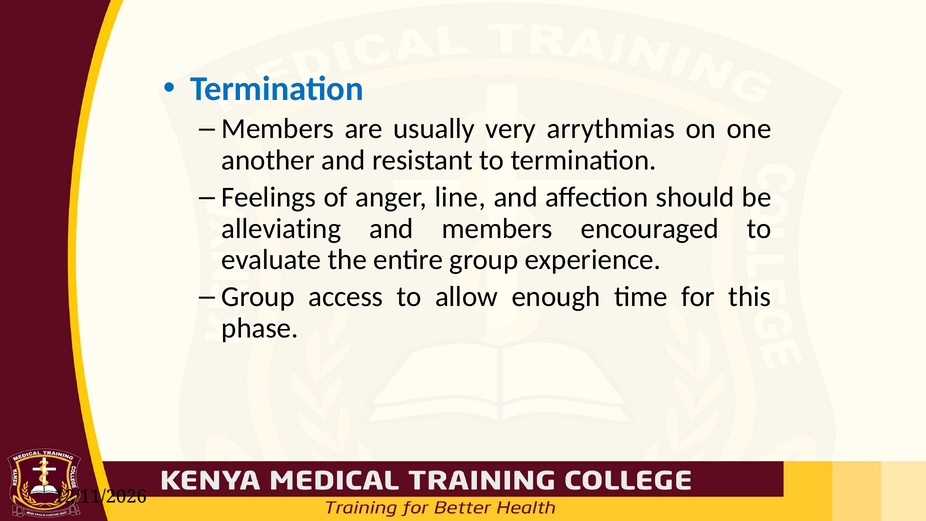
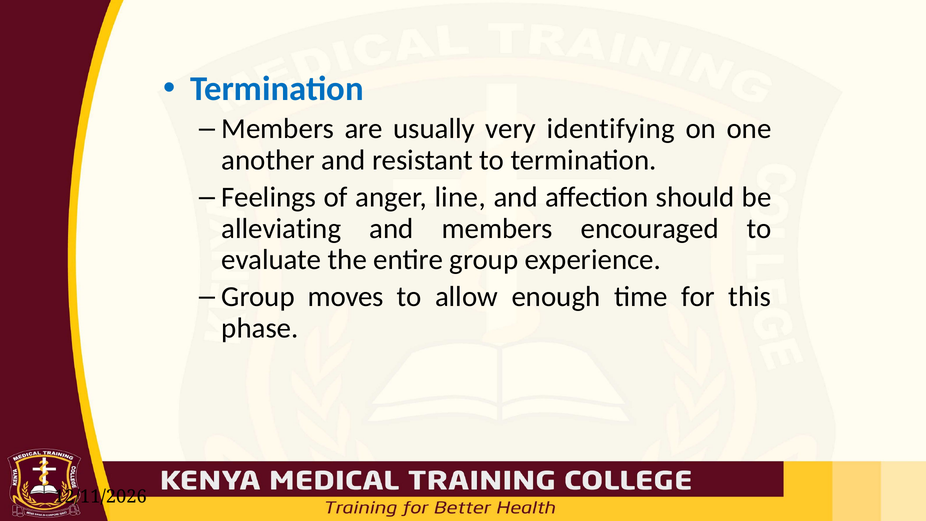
arrythmias: arrythmias -> identifying (611, 129)
access: access -> moves (346, 297)
